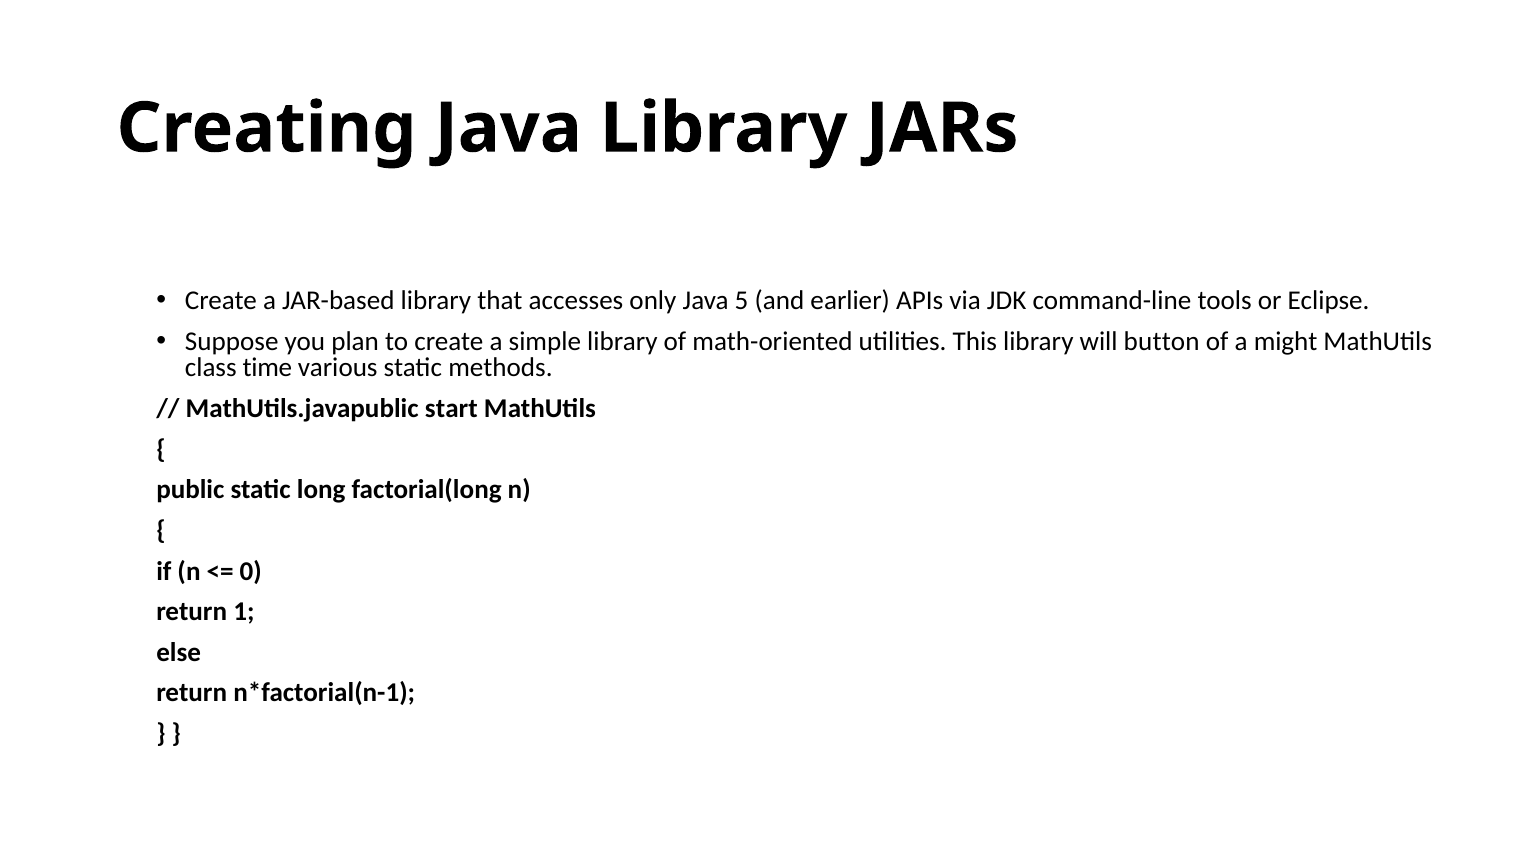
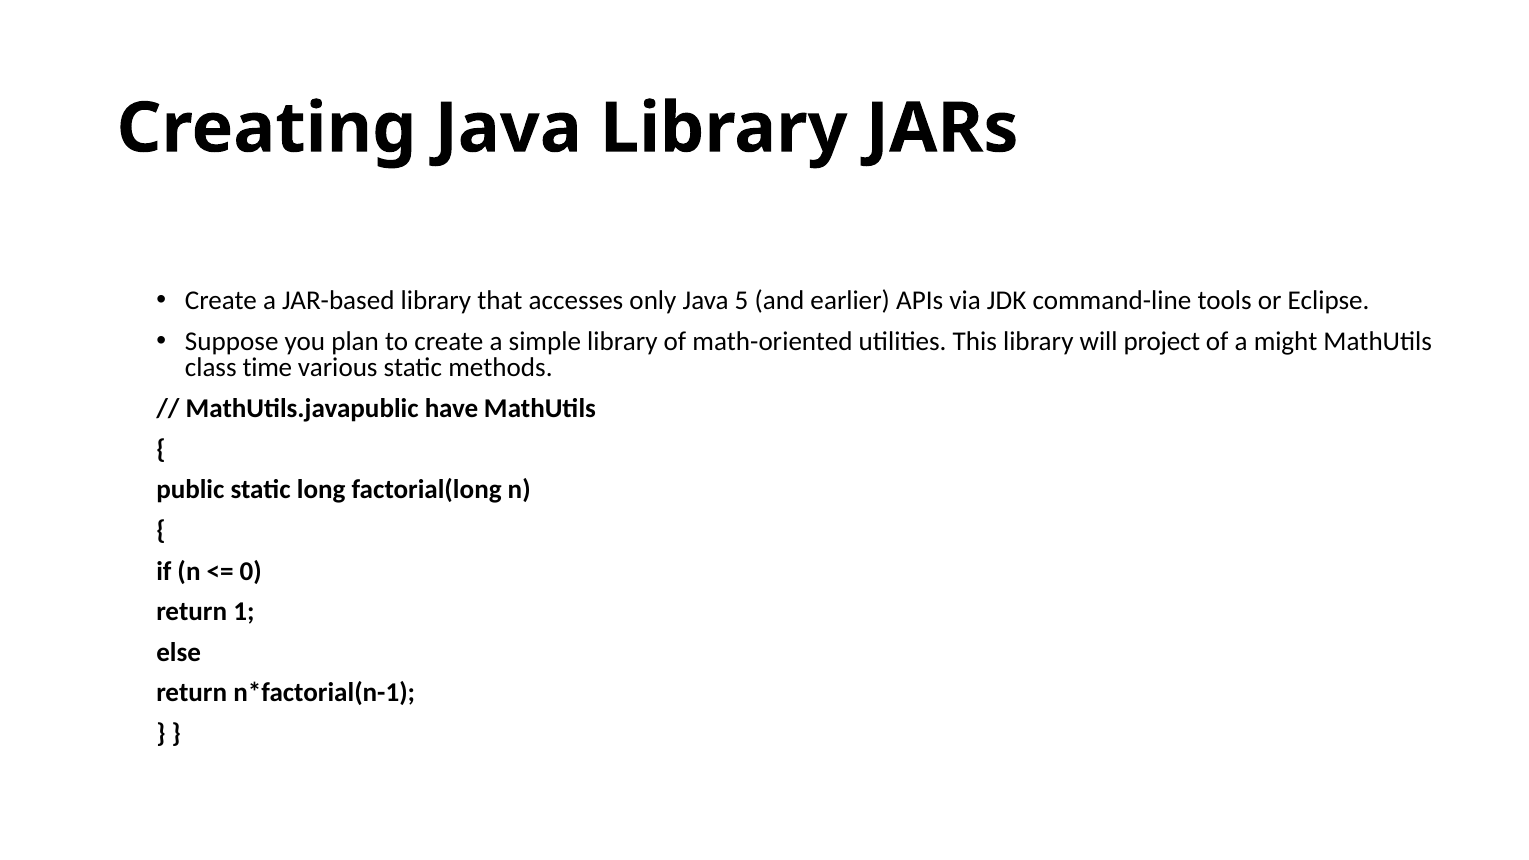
button: button -> project (1162, 342)
start: start -> have (452, 409)
